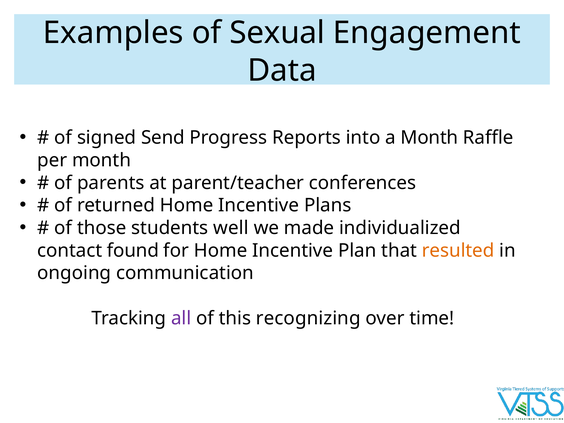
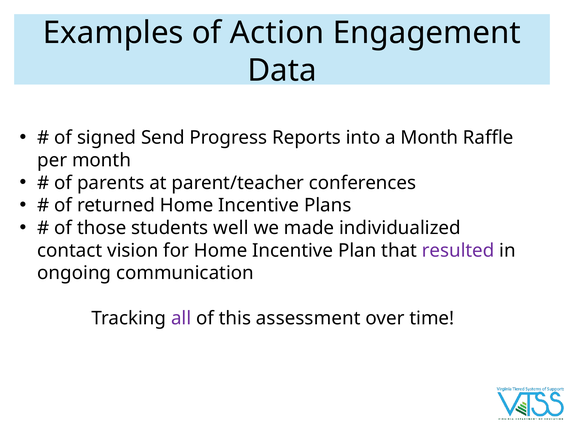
Sexual: Sexual -> Action (277, 33)
found: found -> vision (133, 251)
resulted colour: orange -> purple (458, 251)
recognizing: recognizing -> assessment (308, 318)
